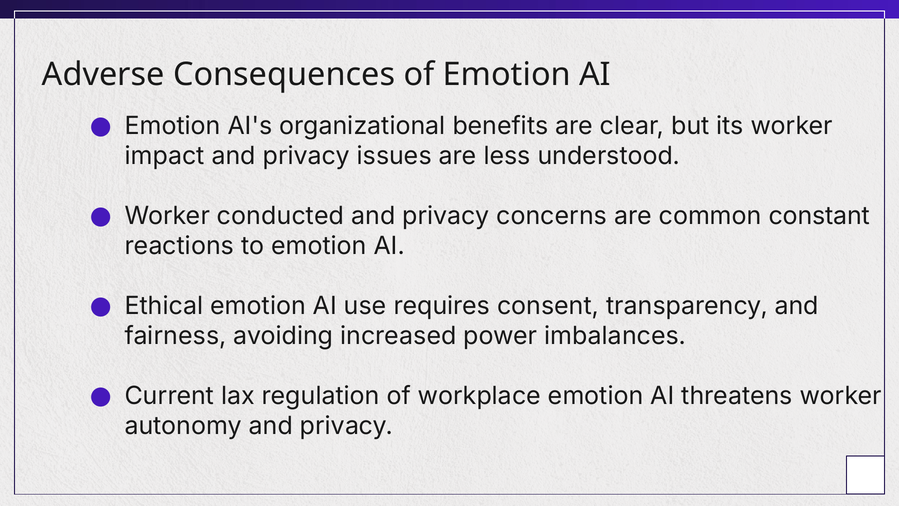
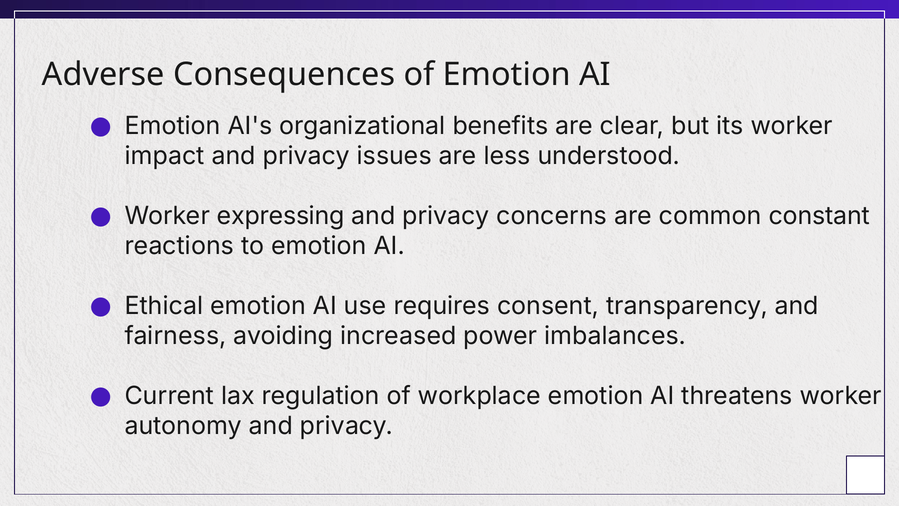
conducted: conducted -> expressing (281, 216)
